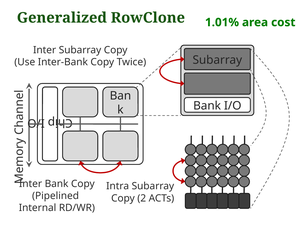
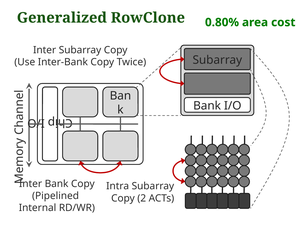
1.01%: 1.01% -> 0.80% (222, 22)
